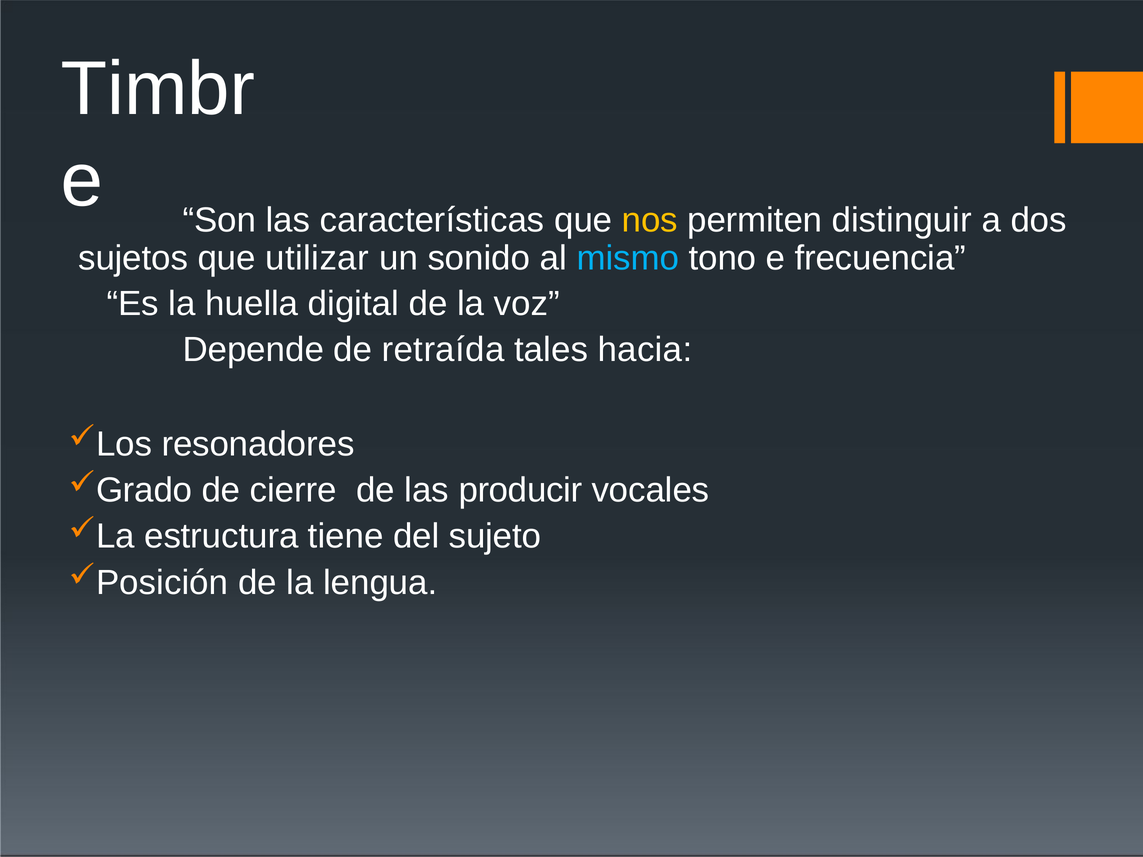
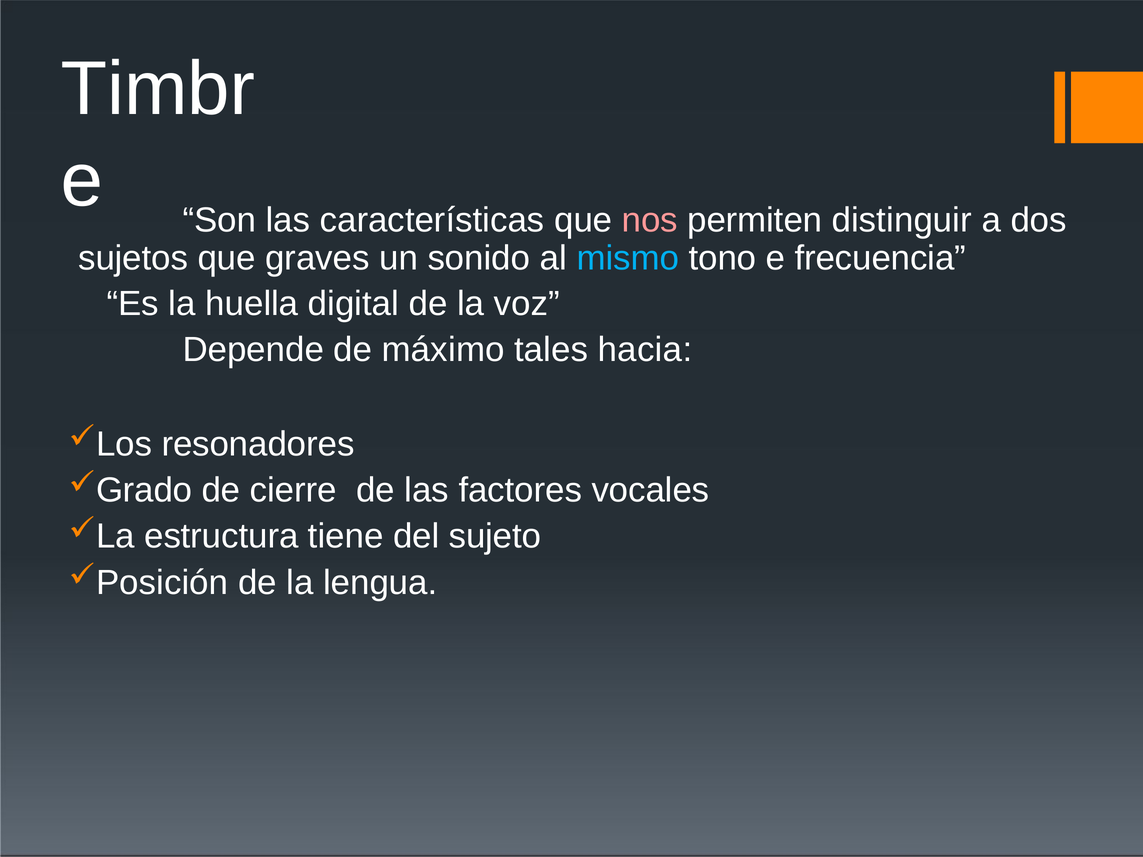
nos colour: yellow -> pink (650, 220)
utilizar: utilizar -> graves (317, 258)
retraída: retraída -> máximo (443, 350)
producir: producir -> factores (520, 490)
